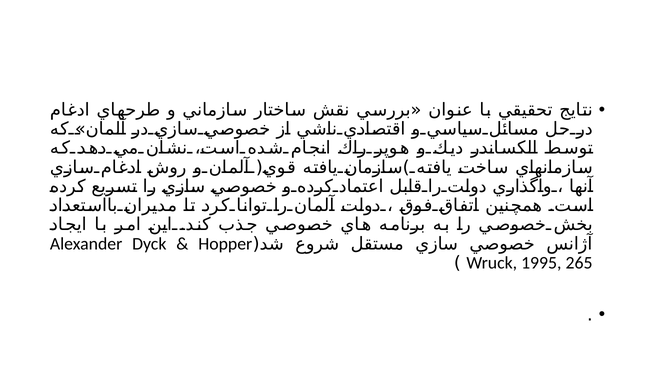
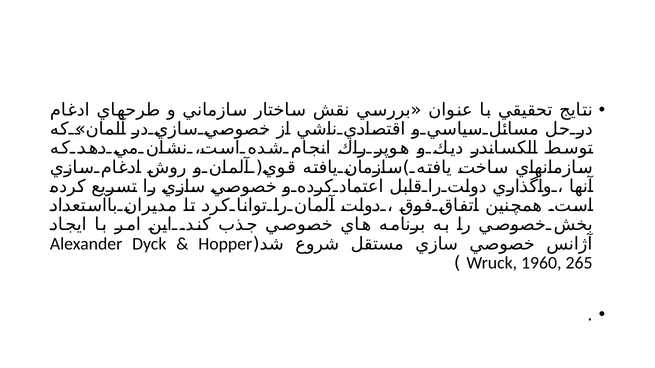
1995: 1995 -> 1960 (541, 263)
